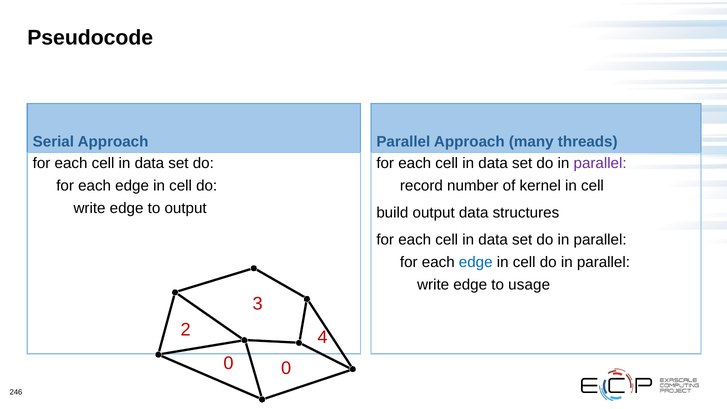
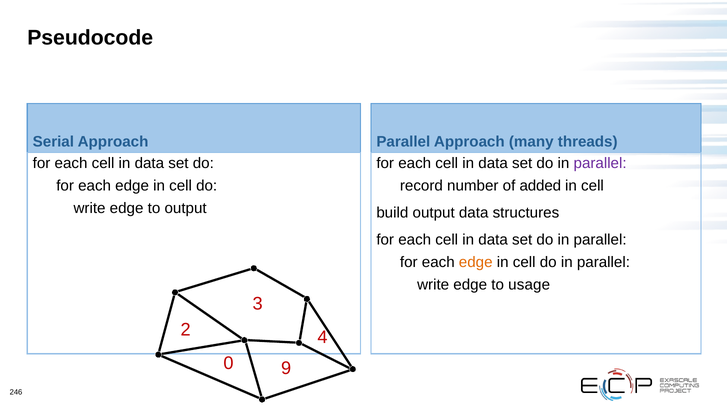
kernel: kernel -> added (540, 186)
edge colour: blue -> orange (476, 262)
0 0: 0 -> 9 (286, 368)
